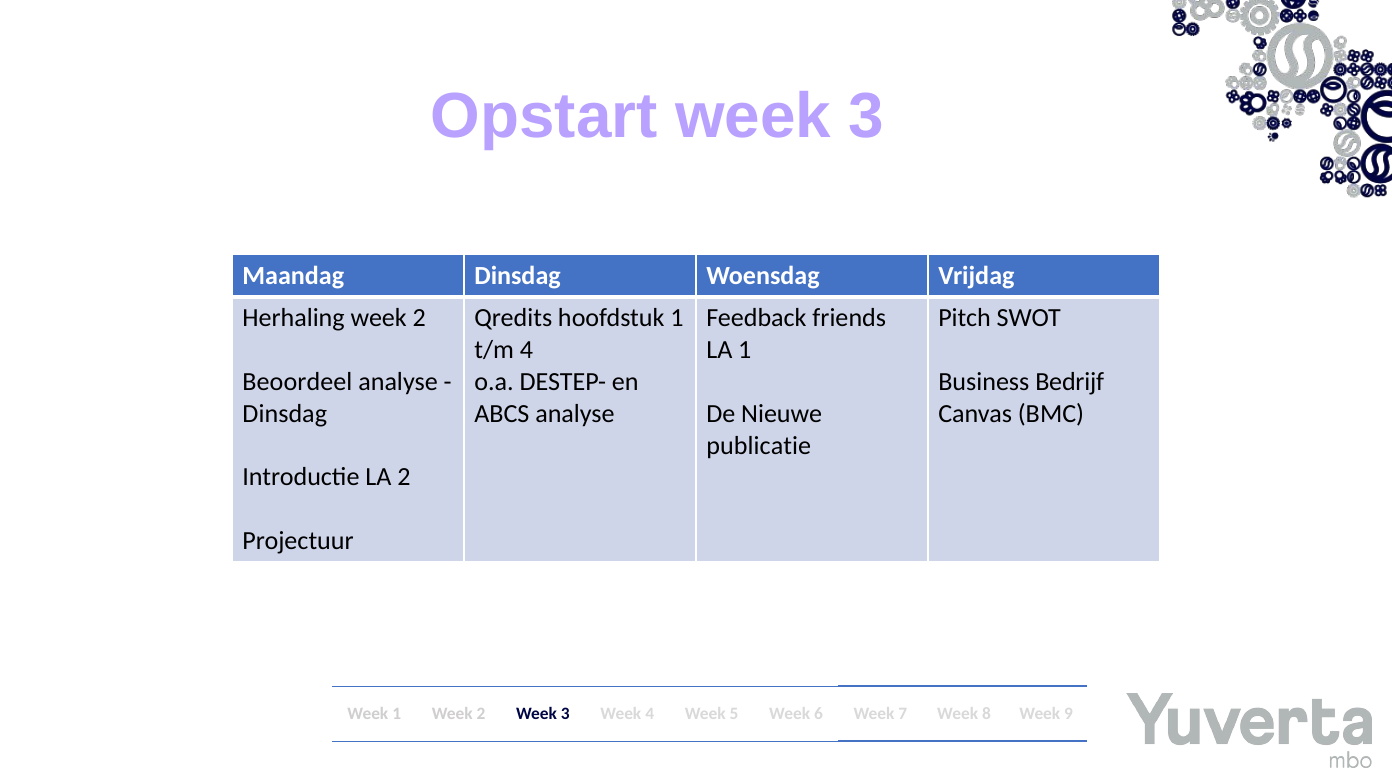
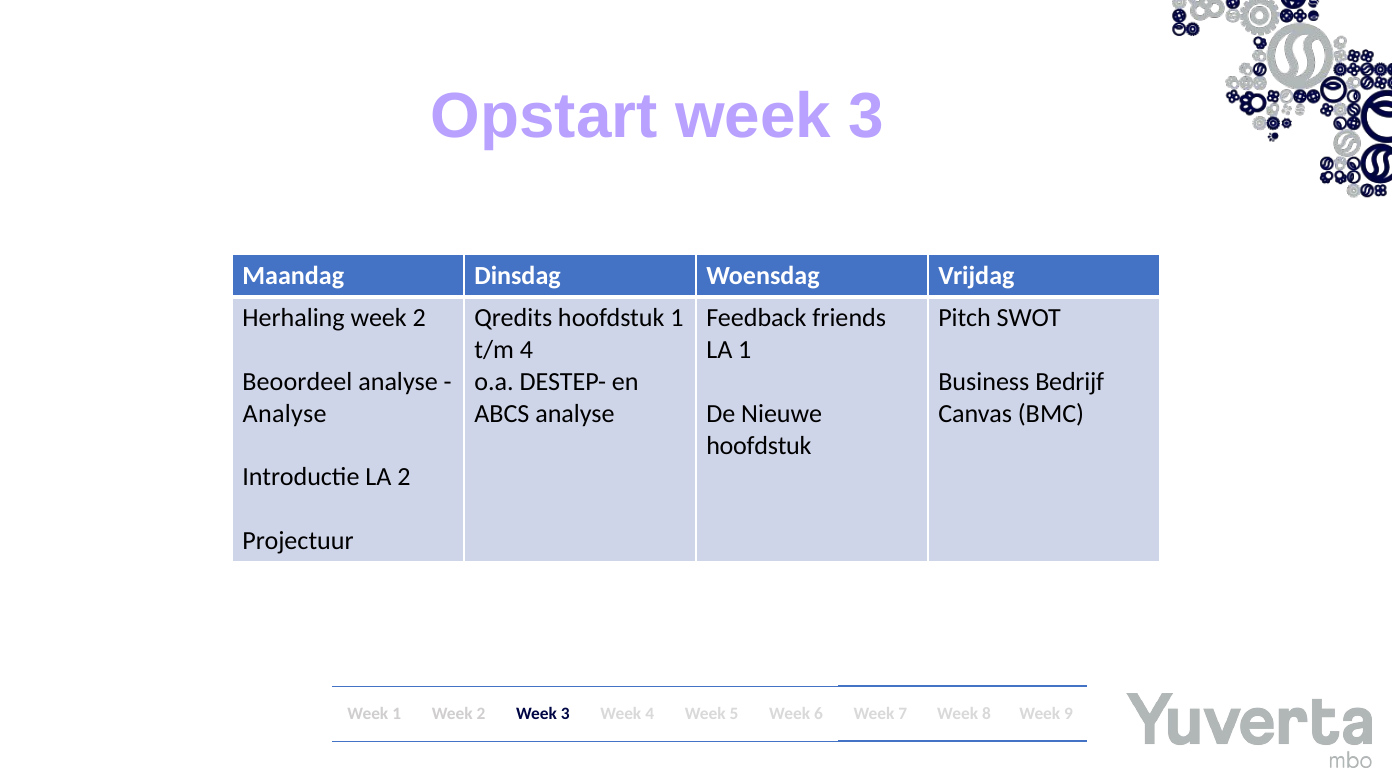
Dinsdag: Dinsdag -> Analyse (285, 414)
publicatie: publicatie -> hoofdstuk (759, 446)
